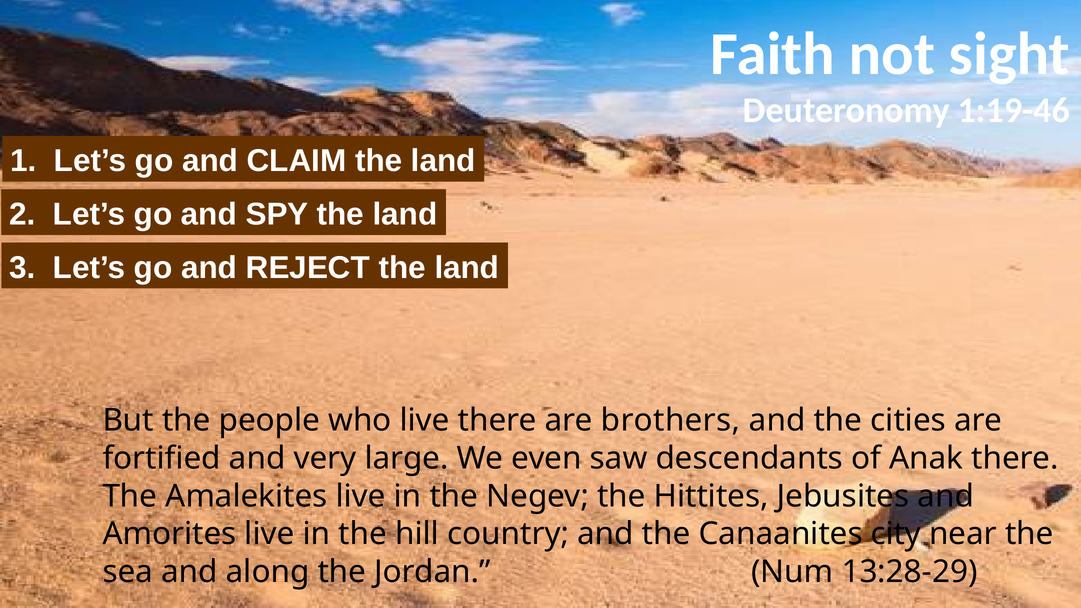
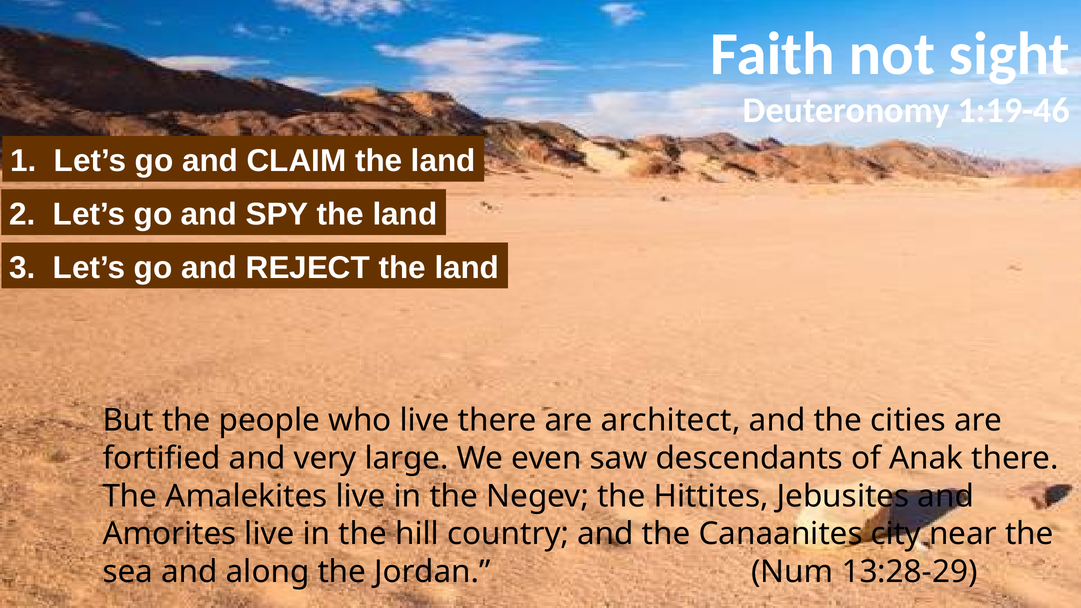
brothers: brothers -> architect (671, 420)
